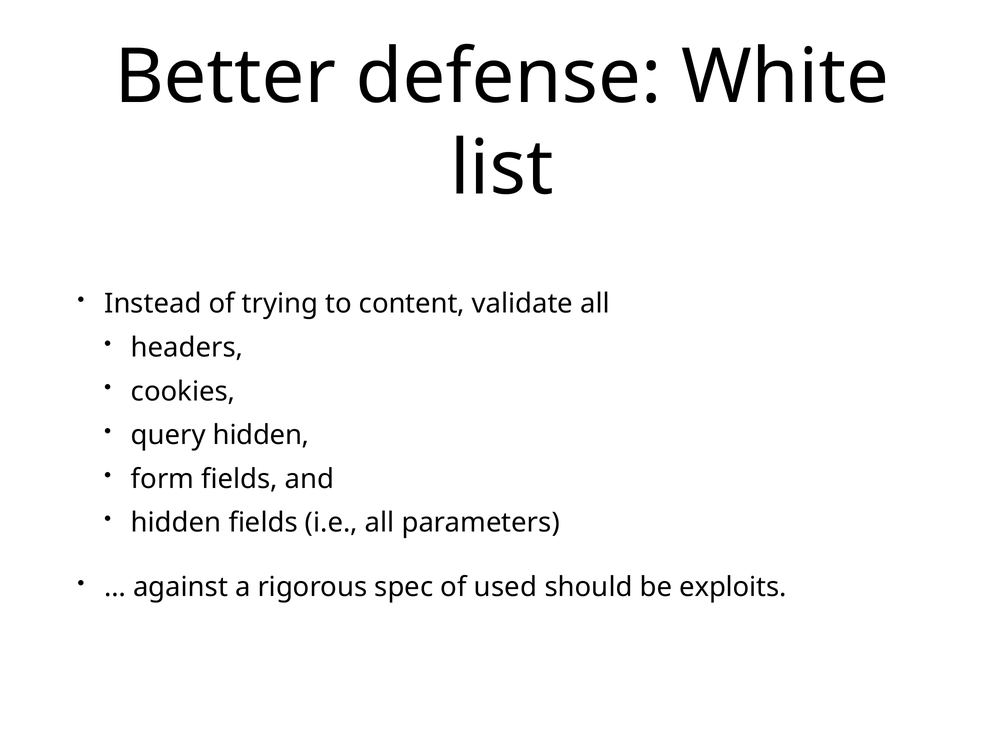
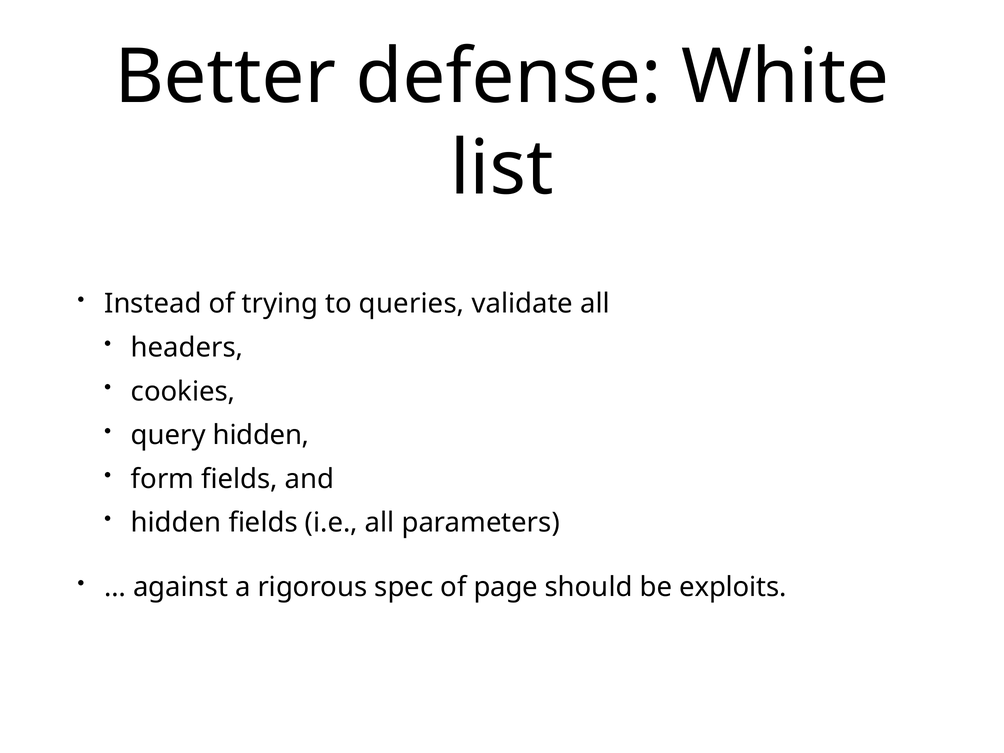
content: content -> queries (412, 304)
used: used -> page (506, 587)
